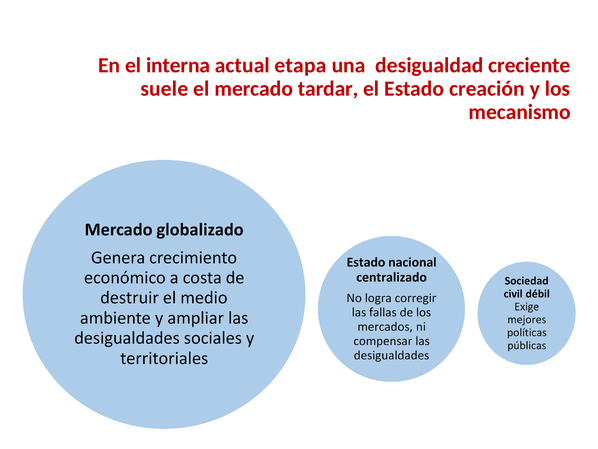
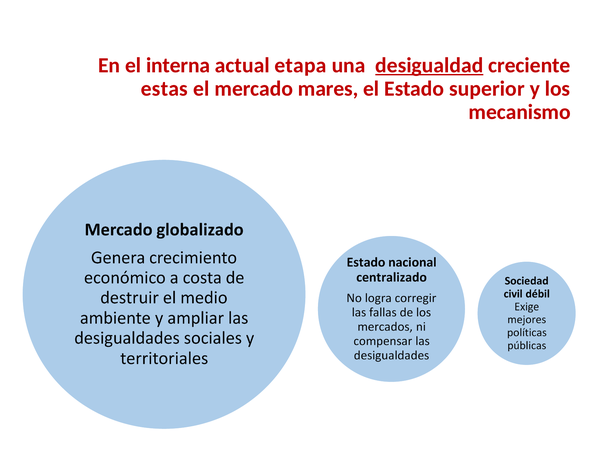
desigualdad underline: none -> present (429, 65)
suele: suele -> estas (164, 89)
tardar: tardar -> mares (328, 89)
creación: creación -> superior (487, 89)
